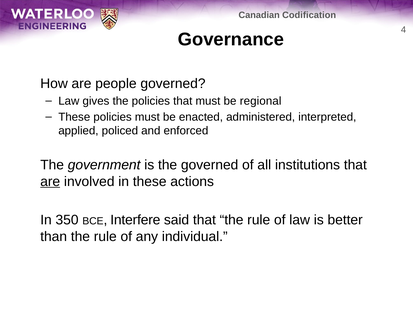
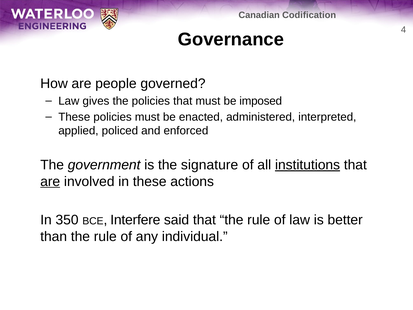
regional: regional -> imposed (261, 101)
the governed: governed -> signature (210, 165)
institutions underline: none -> present (308, 165)
